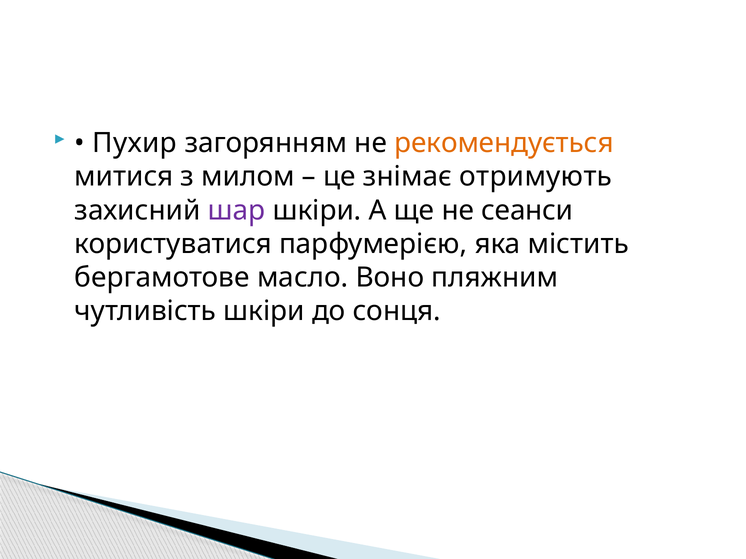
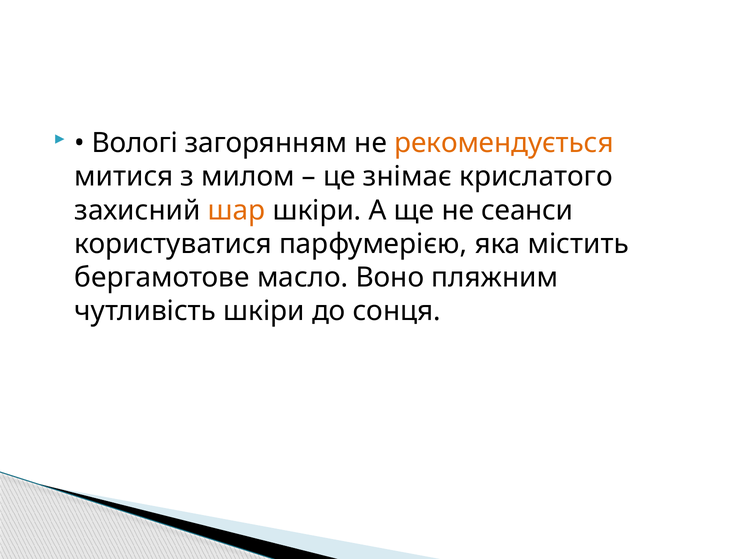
Пухир: Пухир -> Вологі (135, 143)
отримують: отримують -> крислатого (536, 177)
шар colour: purple -> orange (237, 210)
